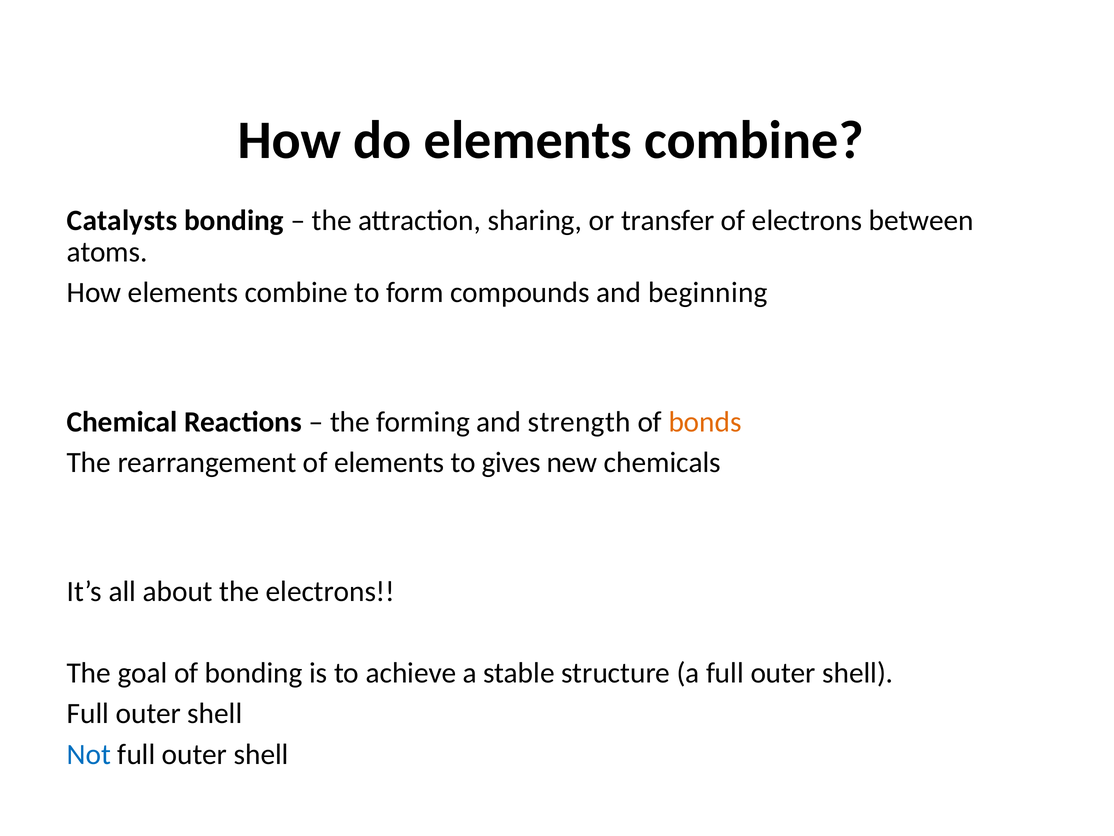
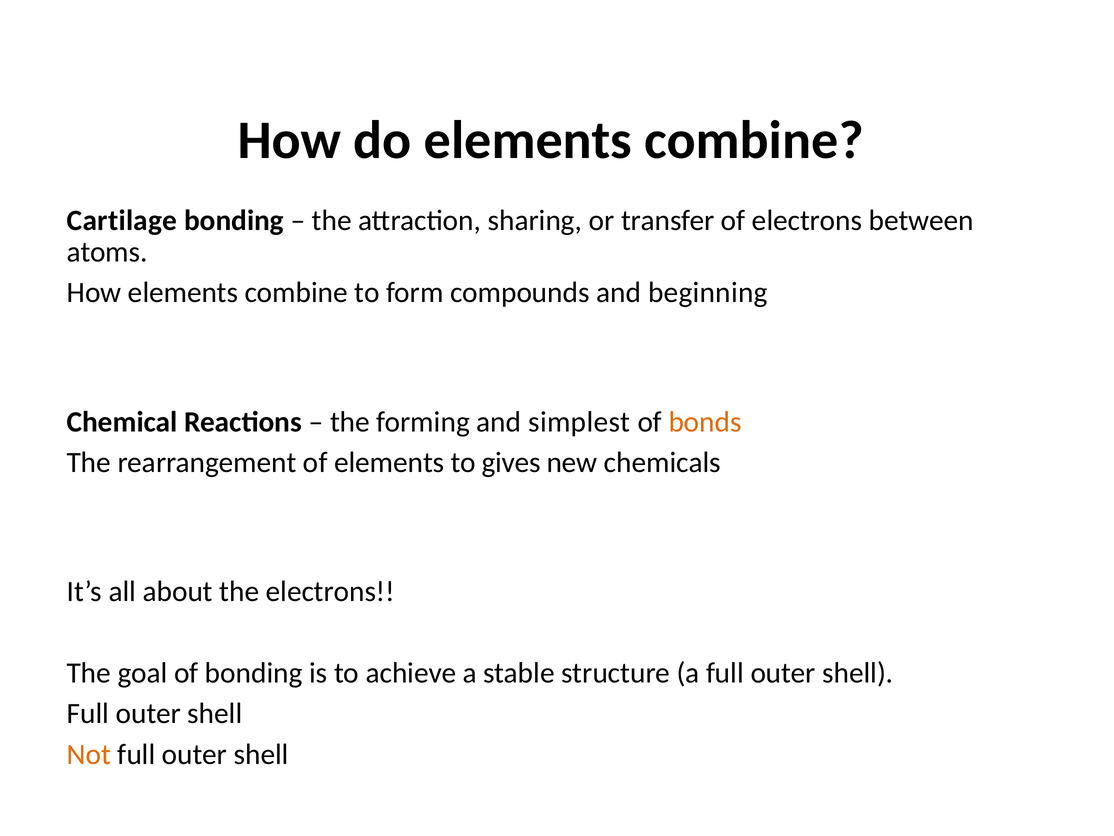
Catalysts: Catalysts -> Cartilage (122, 220)
strength: strength -> simplest (579, 422)
Not colour: blue -> orange (89, 754)
